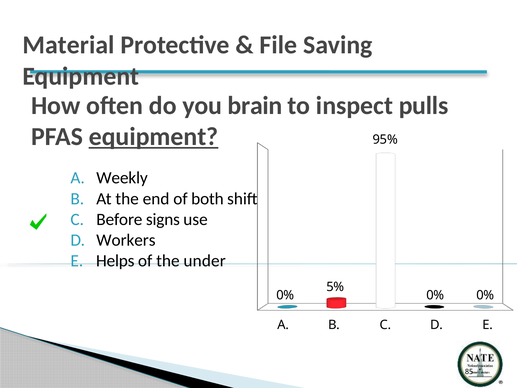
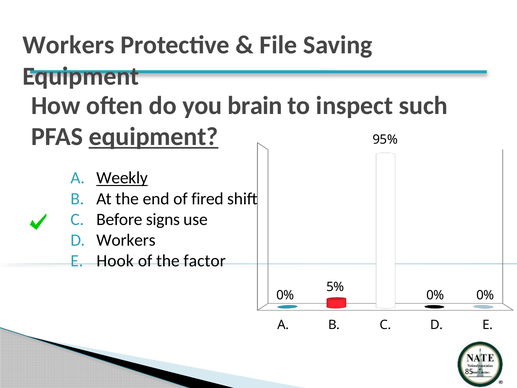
Material: Material -> Workers (68, 45)
pulls: pulls -> such (423, 106)
Weekly underline: none -> present (122, 178)
both: both -> fired (207, 199)
Helps: Helps -> Hook (115, 261)
under: under -> factor (205, 261)
